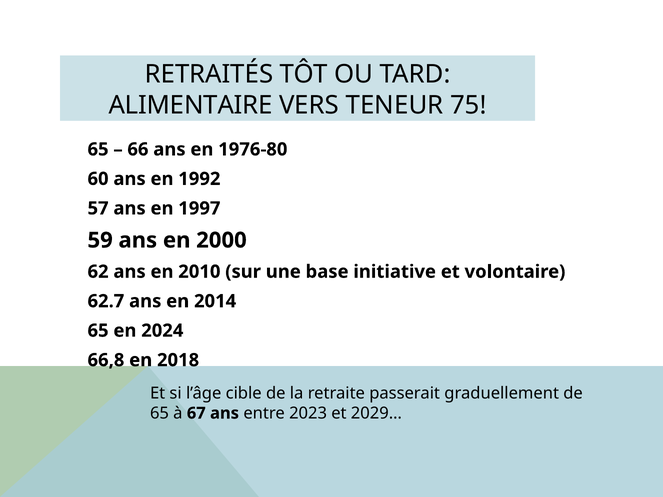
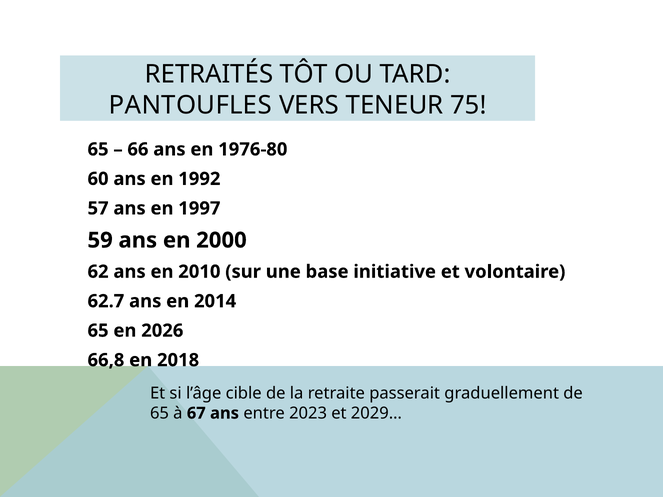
ALIMENTAIRE: ALIMENTAIRE -> PANTOUFLES (190, 105)
2024: 2024 -> 2026 (162, 331)
